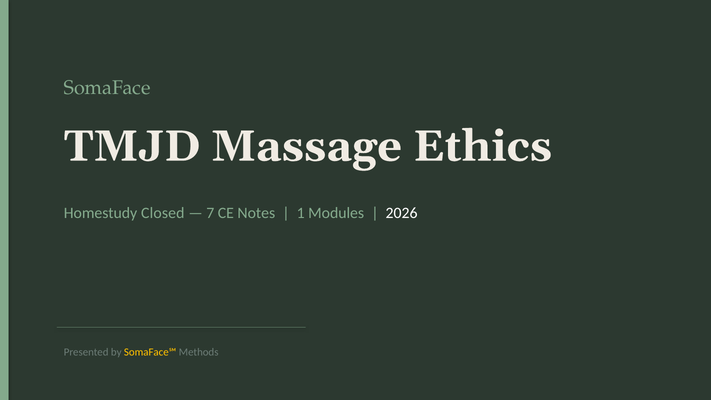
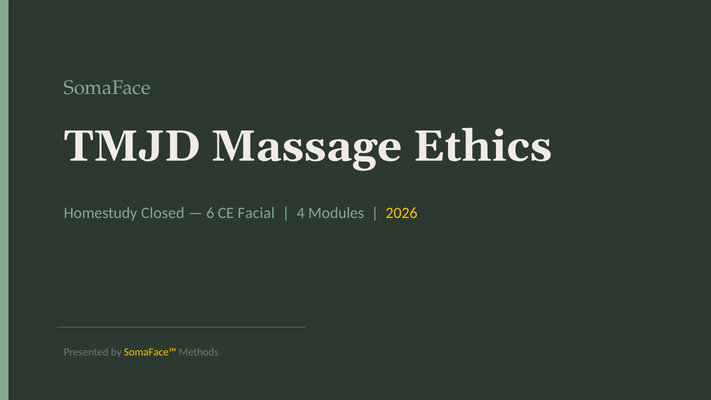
7: 7 -> 6 (210, 213)
Notes: Notes -> Facial (256, 213)
1: 1 -> 4 (301, 213)
2026 colour: white -> yellow (402, 213)
